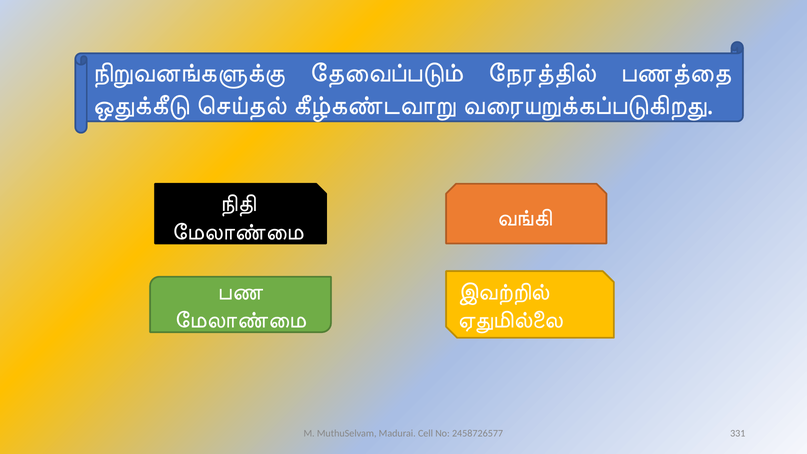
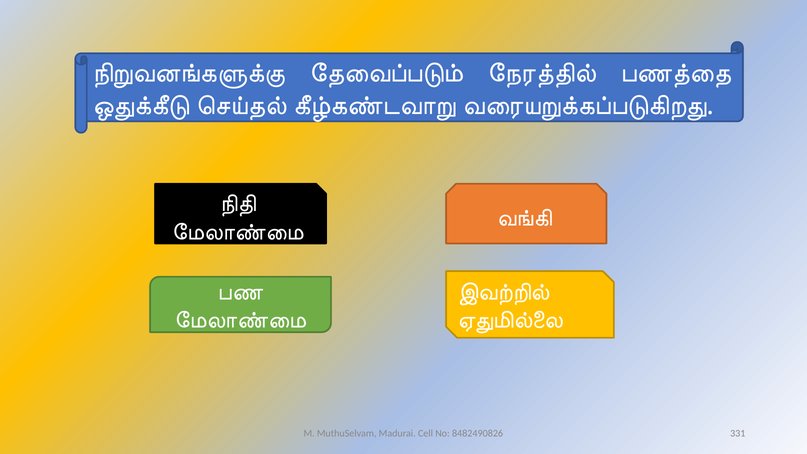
2458726577: 2458726577 -> 8482490826 (478, 433)
